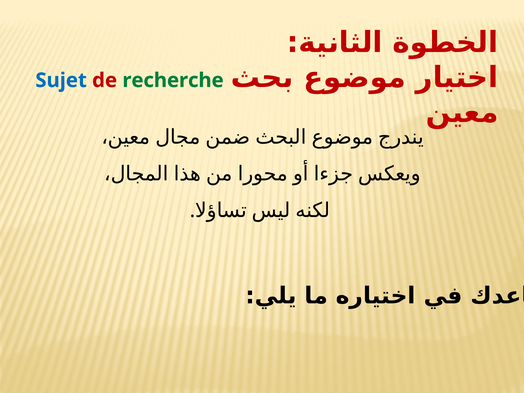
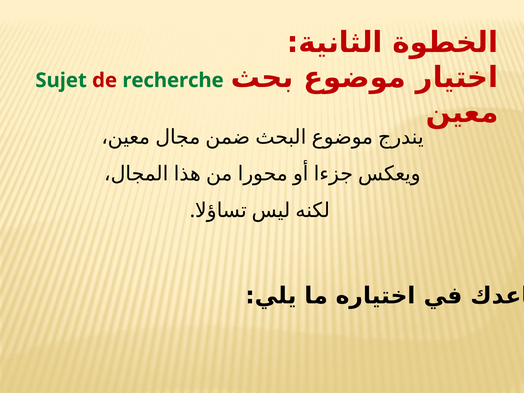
Sujet colour: blue -> green (61, 80)
